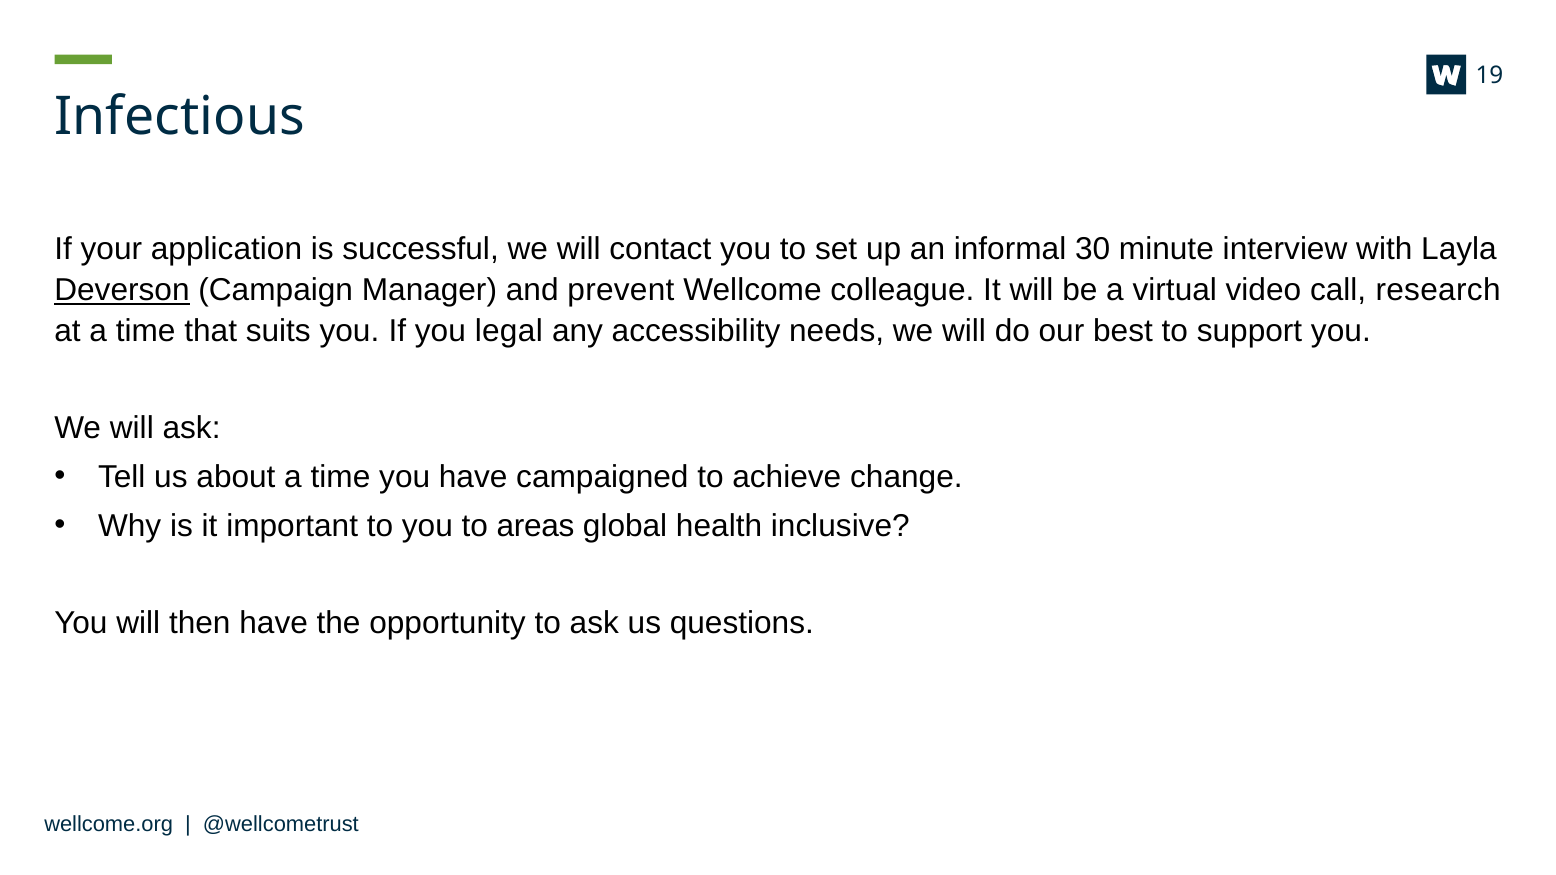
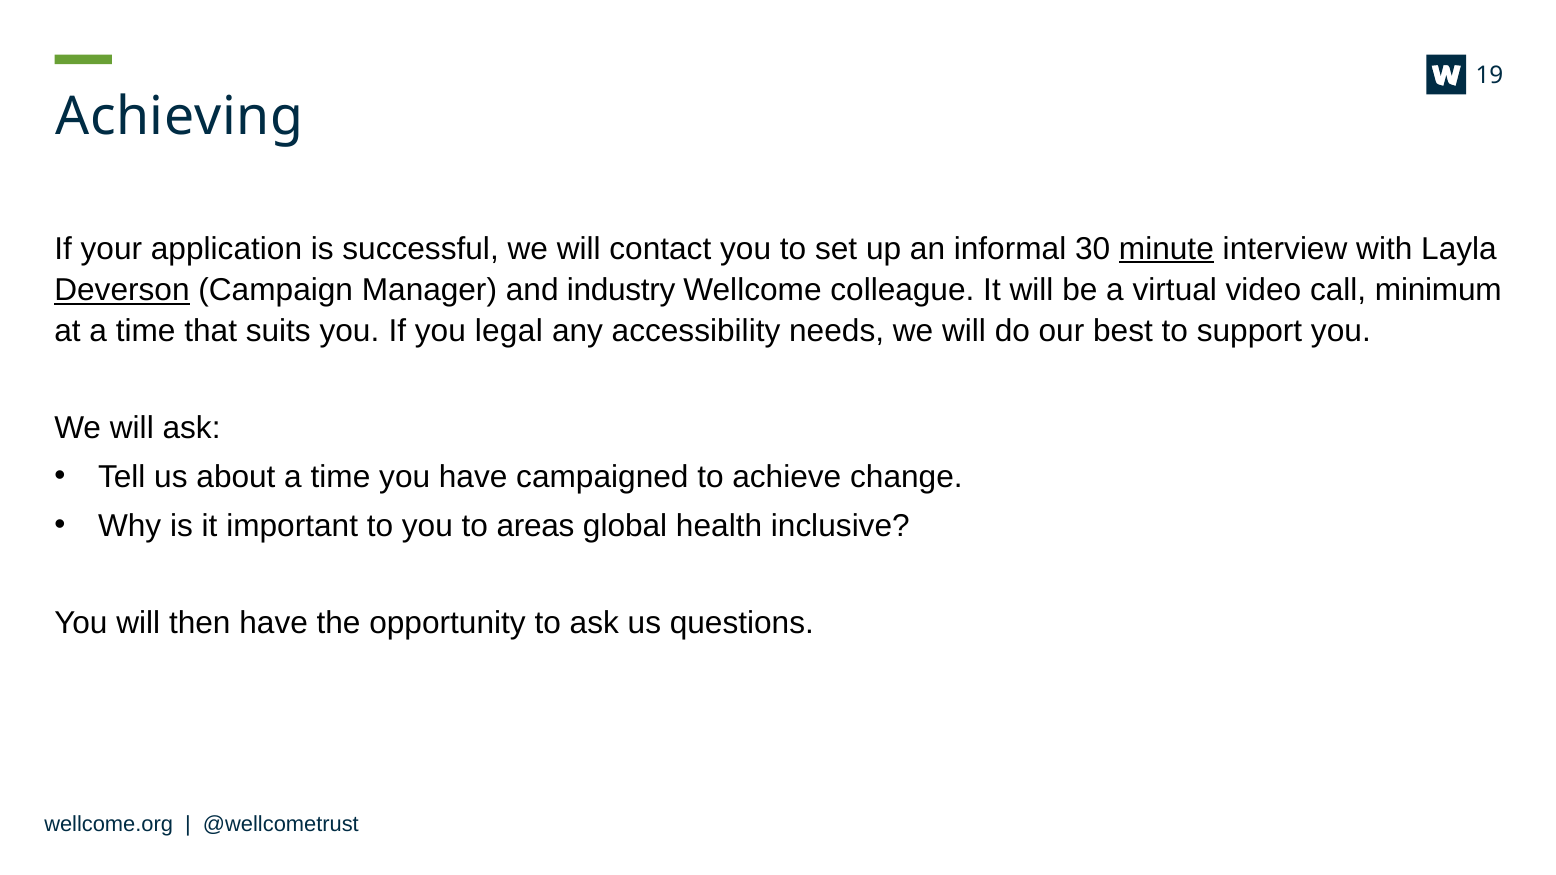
Infectious: Infectious -> Achieving (179, 117)
minute underline: none -> present (1166, 249)
prevent: prevent -> industry (621, 290)
research: research -> minimum (1438, 290)
